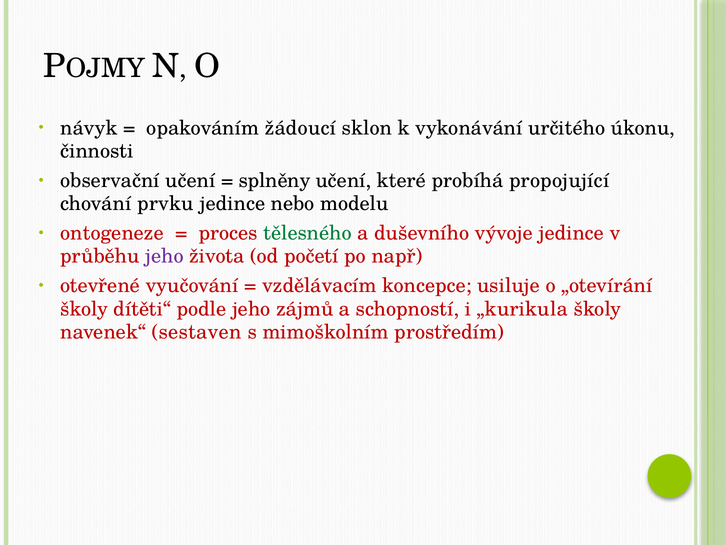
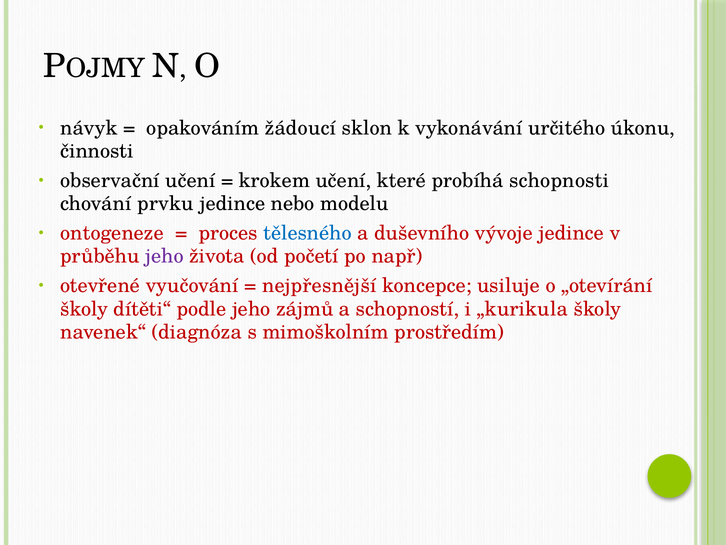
splněny: splněny -> krokem (274, 180)
propojující: propojující -> schopnosti (559, 180)
tělesného colour: green -> blue (308, 233)
vzdělávacím: vzdělávacím -> nejpřesnější (319, 285)
sestaven: sestaven -> diagnóza (197, 332)
